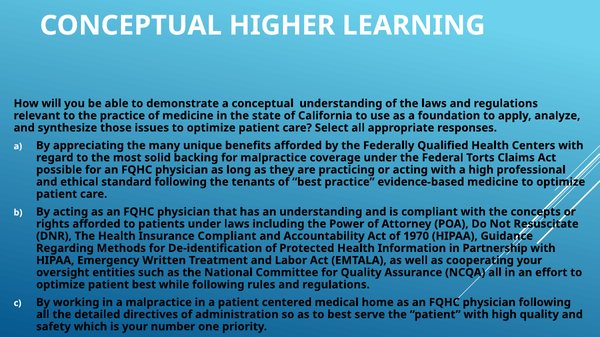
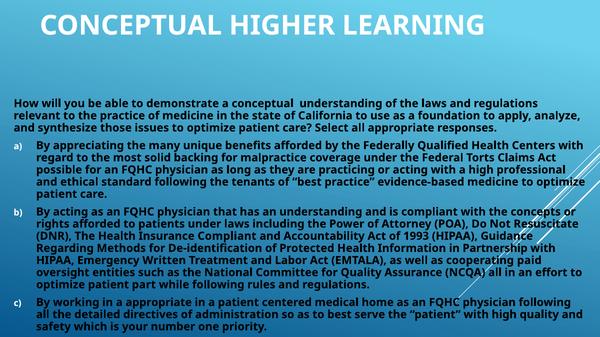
1970: 1970 -> 1993 (416, 236)
cooperating your: your -> paid (529, 261)
patient best: best -> part (144, 285)
a malpractice: malpractice -> appropriate (159, 303)
